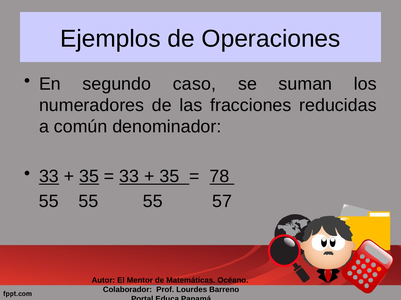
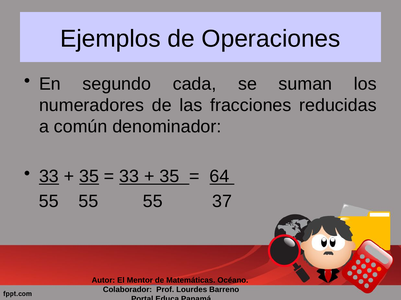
caso: caso -> cada (195, 84)
78: 78 -> 64 (219, 177)
57: 57 -> 37 (222, 202)
